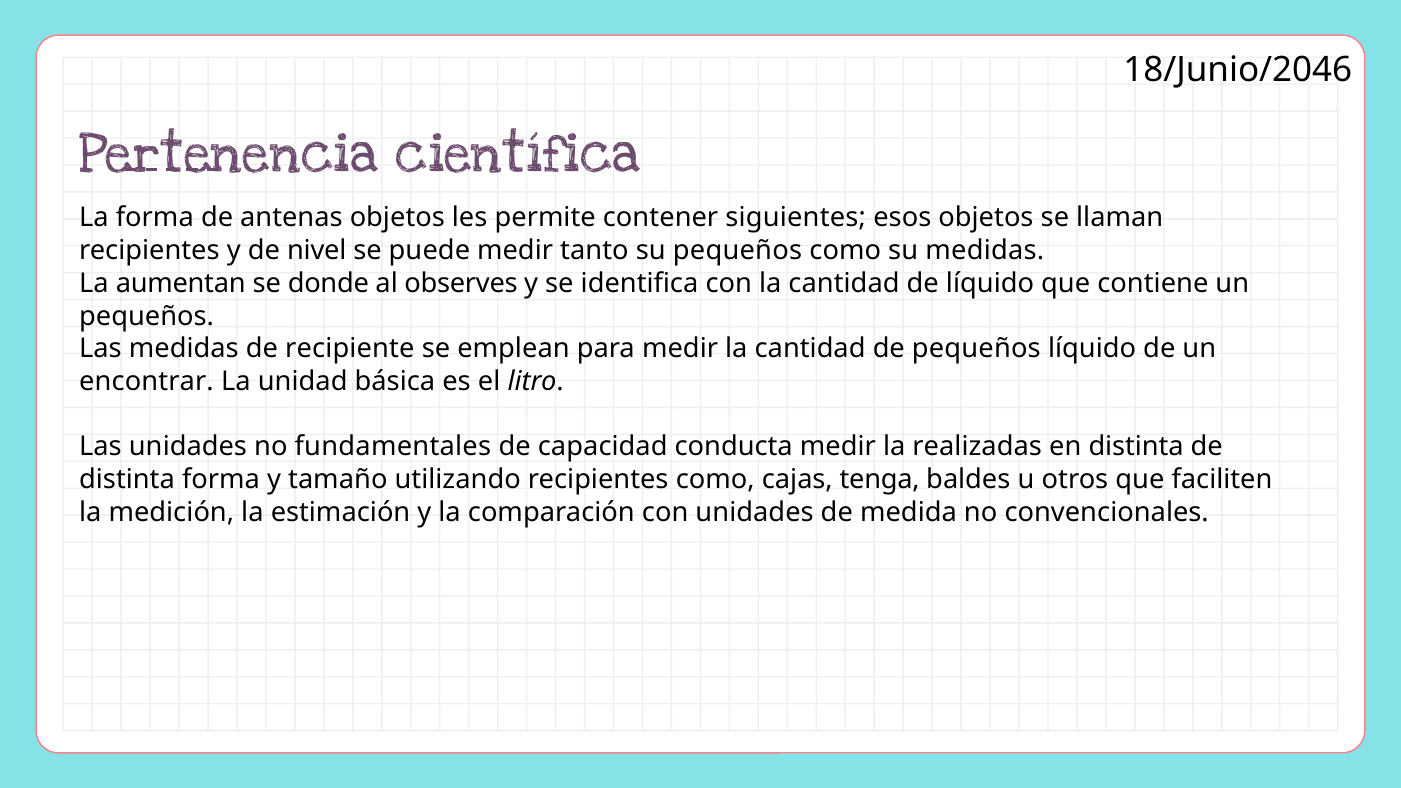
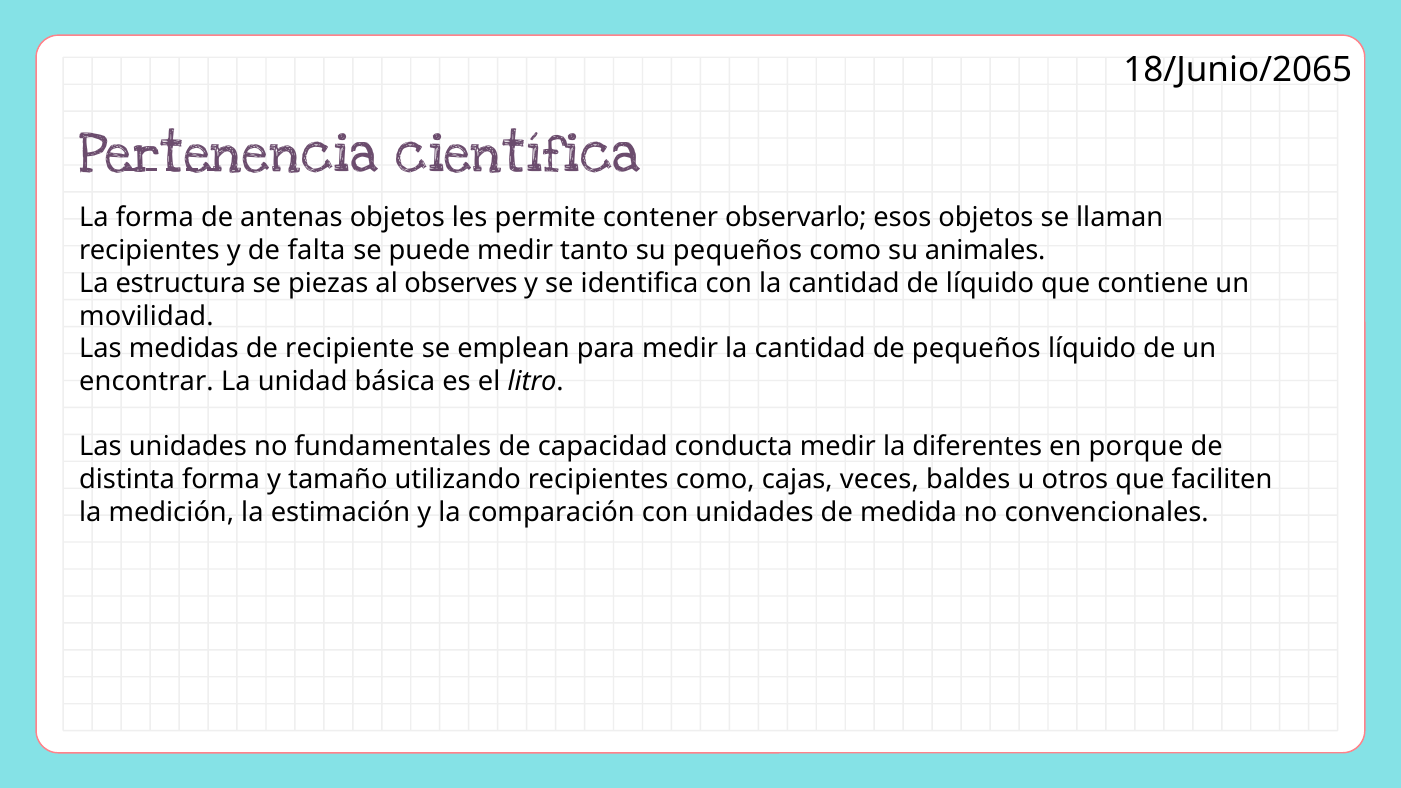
18/Junio/2046: 18/Junio/2046 -> 18/Junio/2065 (1238, 70)
siguientes: siguientes -> observarlo (796, 218)
nivel: nivel -> falta (317, 251)
su medidas: medidas -> animales (985, 251)
aumentan: aumentan -> estructura (181, 283)
donde: donde -> piezas (328, 283)
pequeños: pequeños -> movilidad (146, 316)
realizadas: realizadas -> diferentes (977, 447)
en distinta: distinta -> porque (1136, 447)
tenga: tenga -> veces (879, 480)
